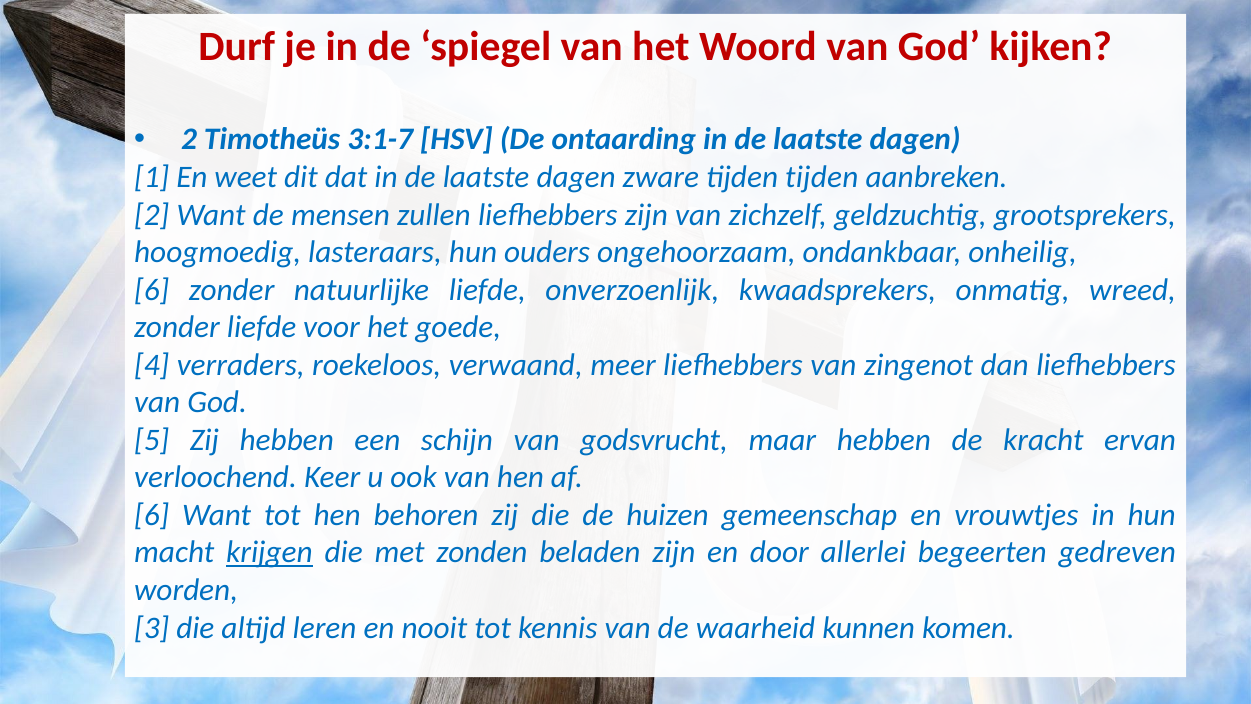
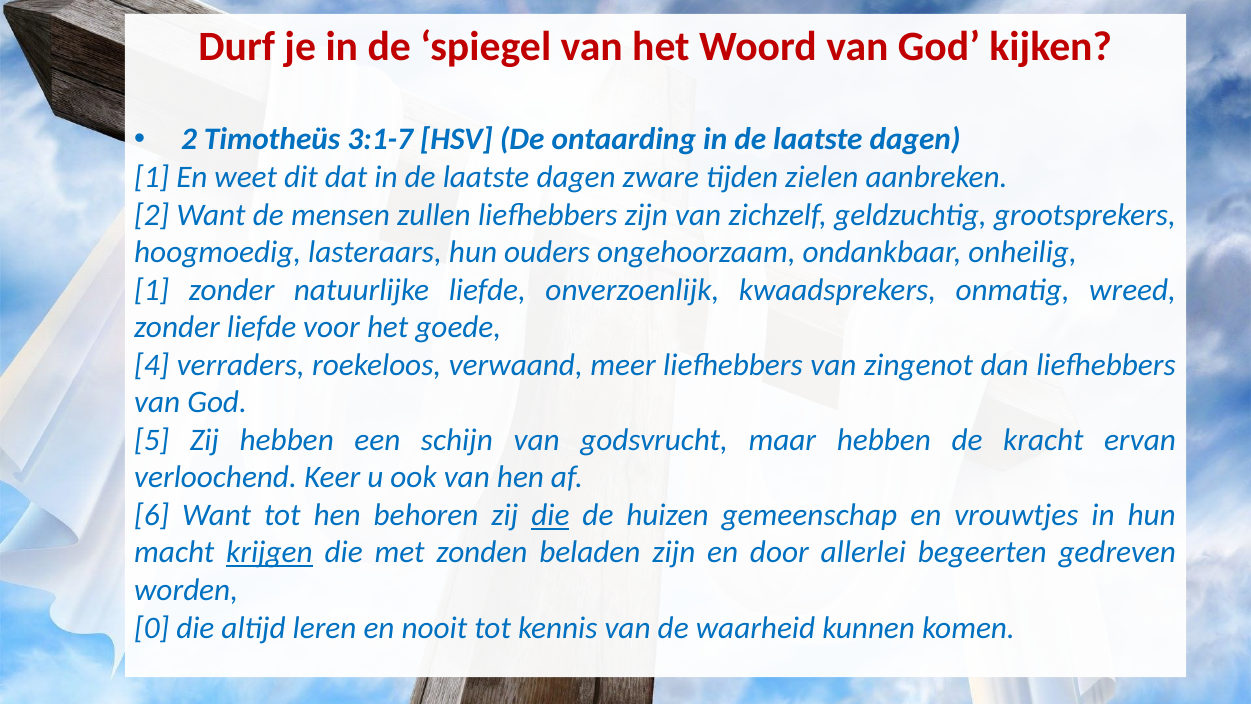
tijden tijden: tijden -> zielen (822, 177)
6: 6 -> 1 (152, 290)
die underline: none -> present (550, 515)
3: 3 -> 0 (152, 627)
